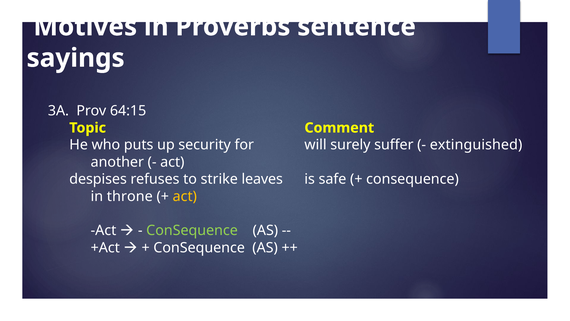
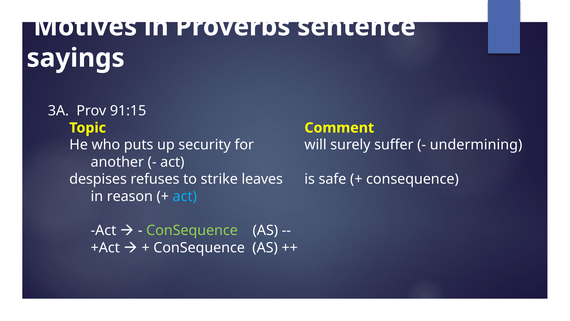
64:15: 64:15 -> 91:15 (128, 111)
extinguished: extinguished -> undermining (476, 145)
throne: throne -> reason (130, 196)
act colour: yellow -> light blue (185, 196)
